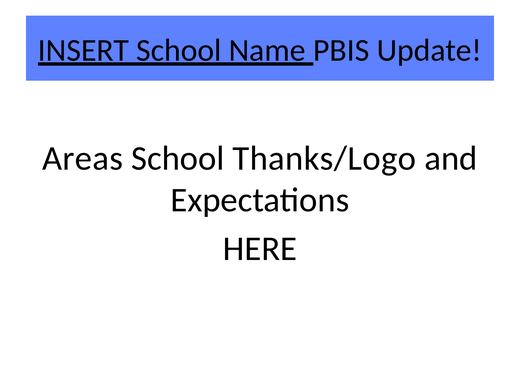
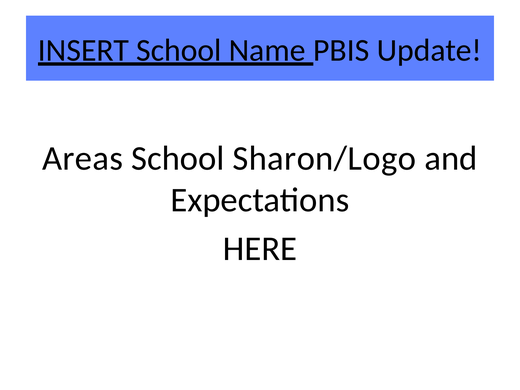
Thanks/Logo: Thanks/Logo -> Sharon/Logo (324, 158)
